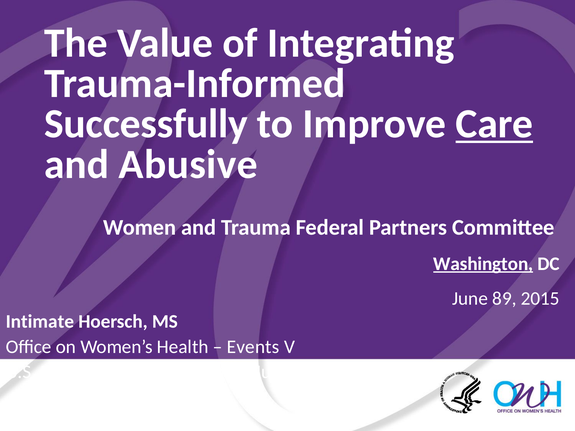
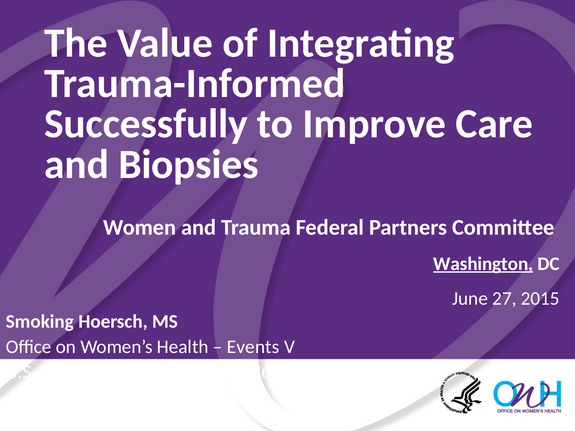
Care underline: present -> none (494, 124)
Abusive: Abusive -> Biopsies (189, 164)
89: 89 -> 27 (504, 299)
Intimate: Intimate -> Smoking (40, 322)
